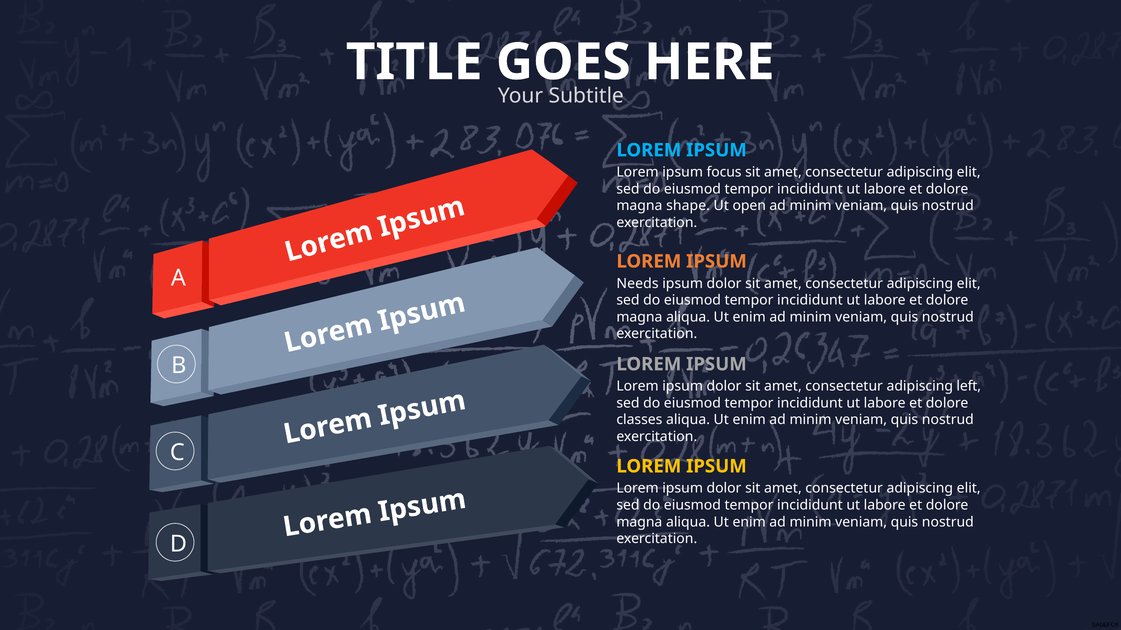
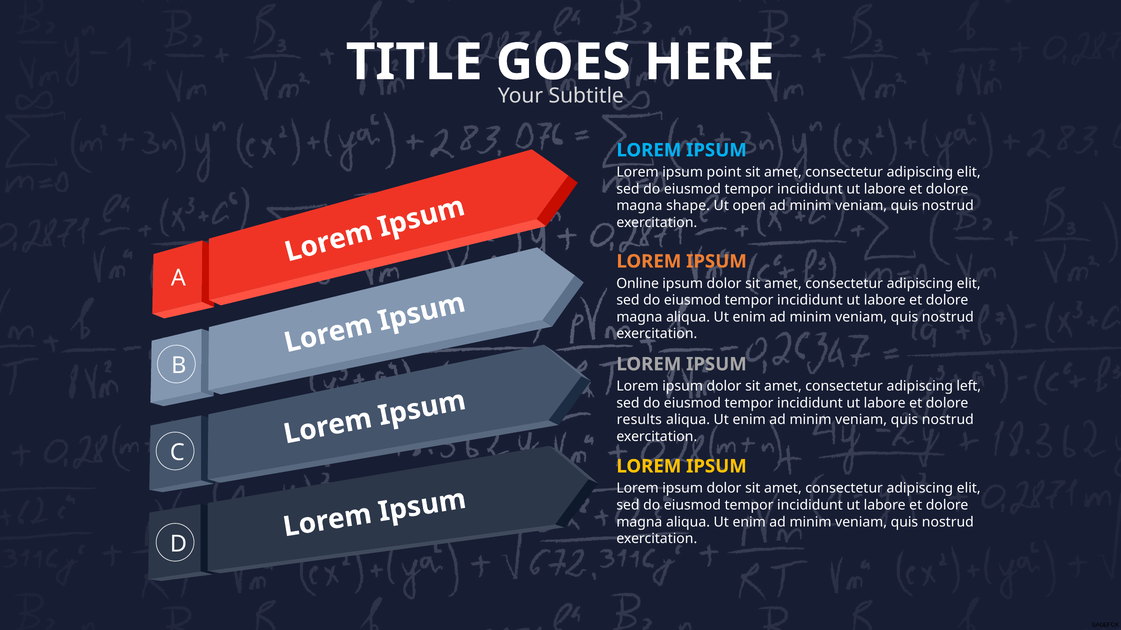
focus: focus -> point (724, 172)
Needs: Needs -> Online (638, 284)
classes: classes -> results (639, 420)
